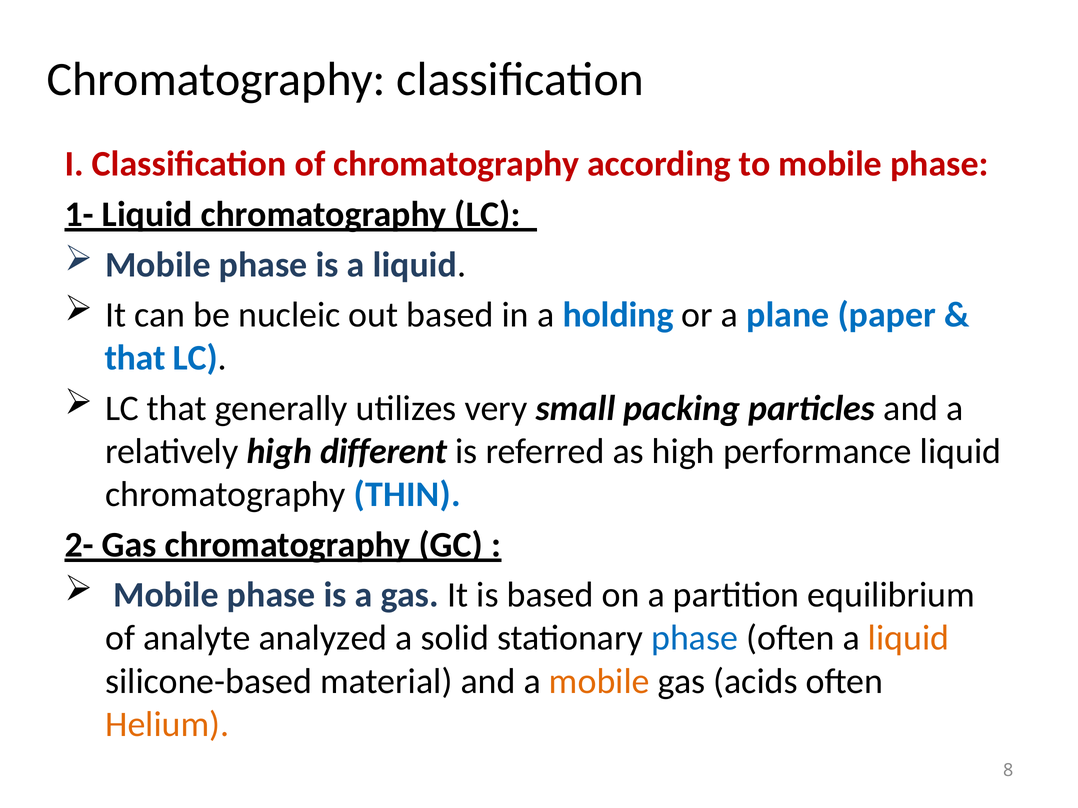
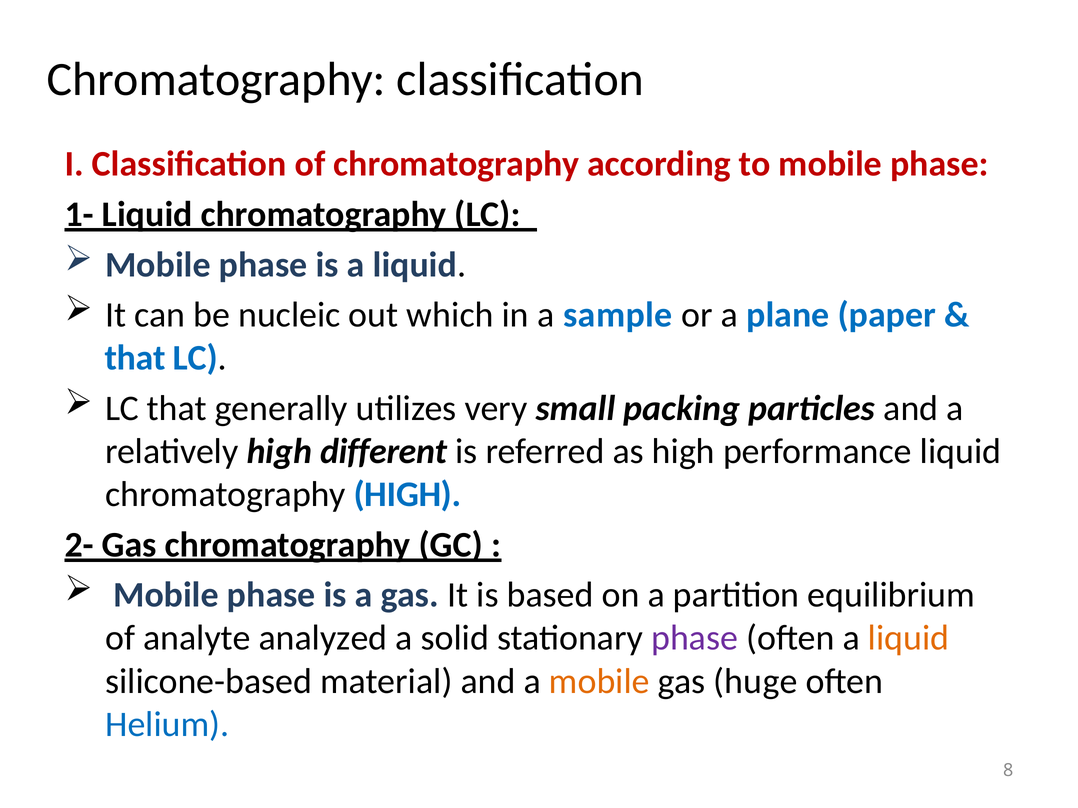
out based: based -> which (450, 315)
holding: holding -> sample (618, 315)
chromatography THIN: THIN -> HIGH (408, 495)
phase colour: blue -> purple (695, 638)
acids: acids -> huge (755, 682)
Helium colour: orange -> blue (167, 725)
